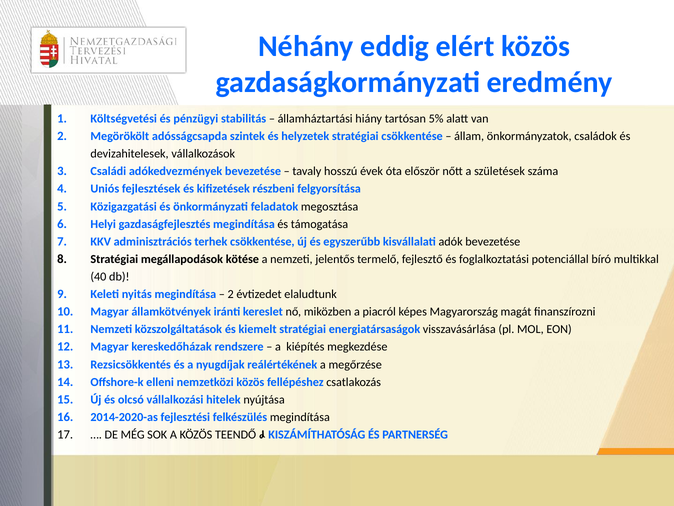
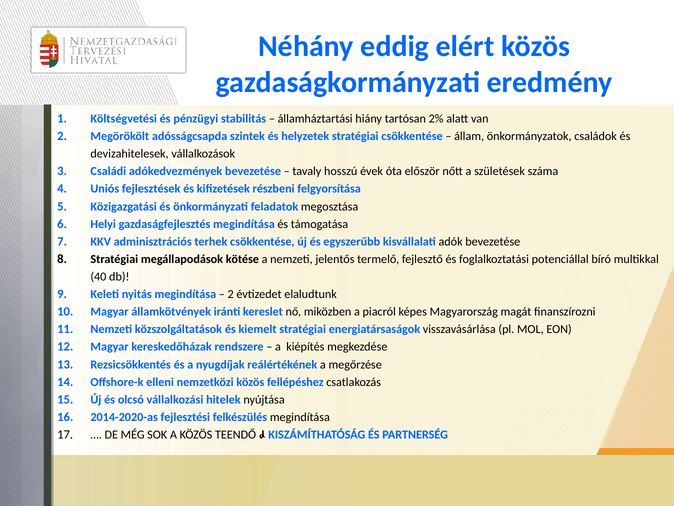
5%: 5% -> 2% (436, 119)
